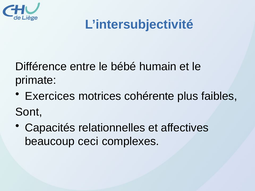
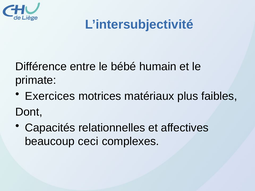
cohérente: cohérente -> matériaux (149, 96)
Sont: Sont -> Dont (29, 112)
